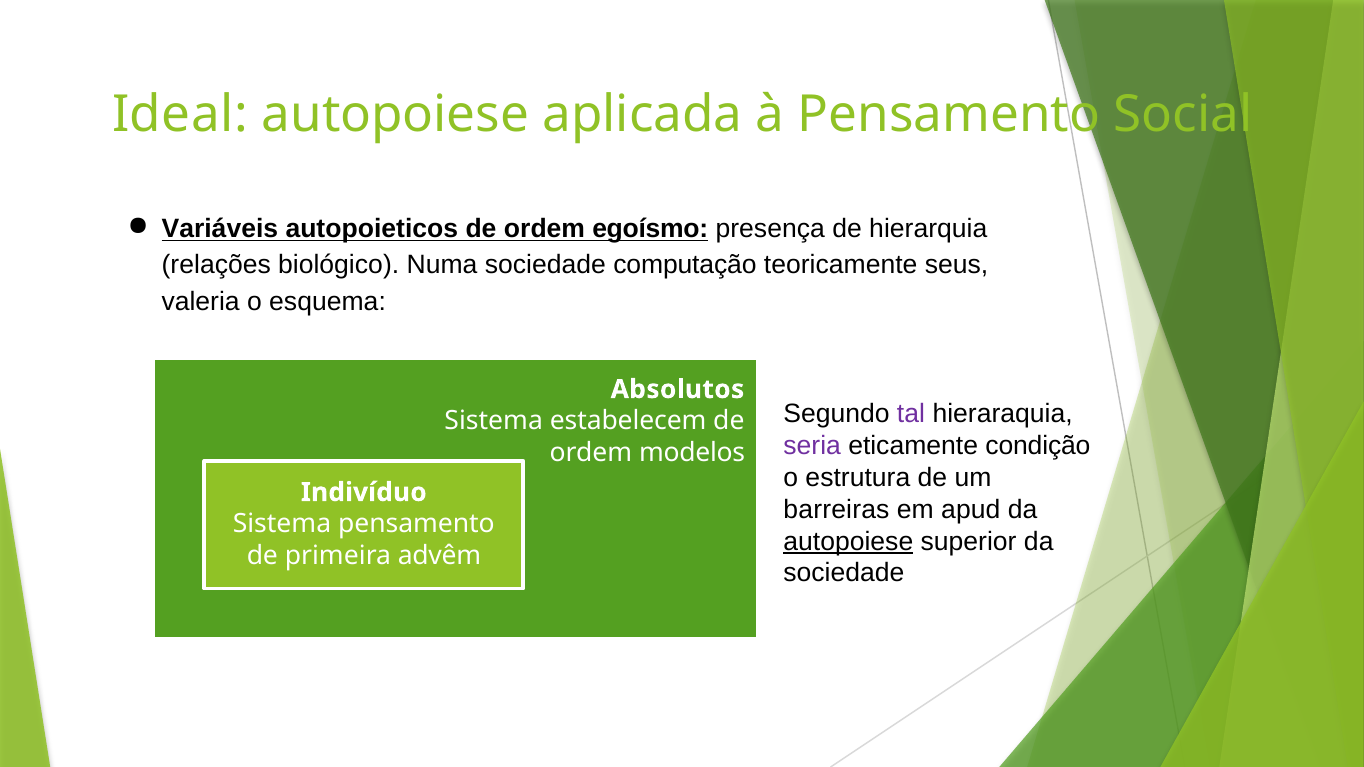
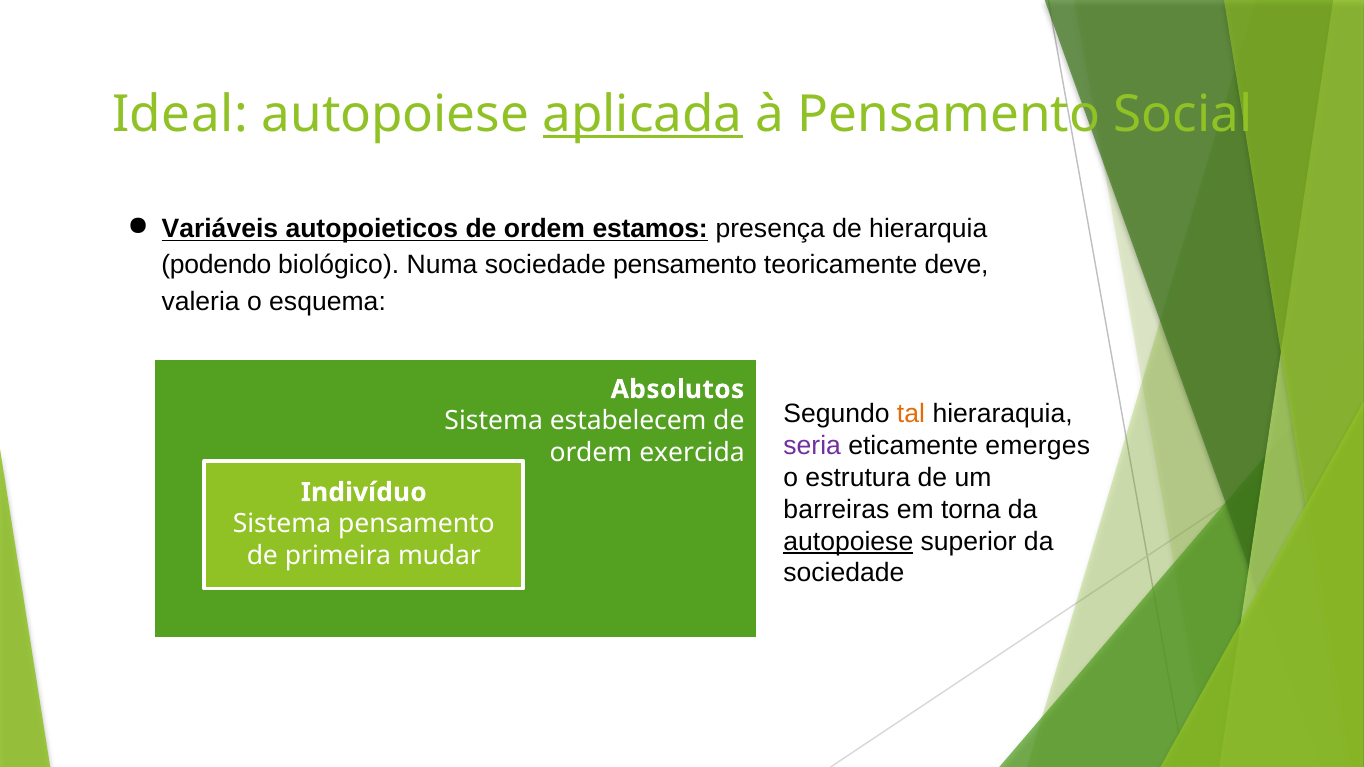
aplicada underline: none -> present (643, 114)
egoísmo: egoísmo -> estamos (650, 229)
relações: relações -> podendo (216, 265)
sociedade computação: computação -> pensamento (685, 265)
seus: seus -> deve (957, 265)
tal colour: purple -> orange (911, 414)
condição: condição -> emerges (1038, 446)
modelos: modelos -> exercida (692, 453)
apud: apud -> torna (971, 510)
advêm: advêm -> mudar (439, 556)
